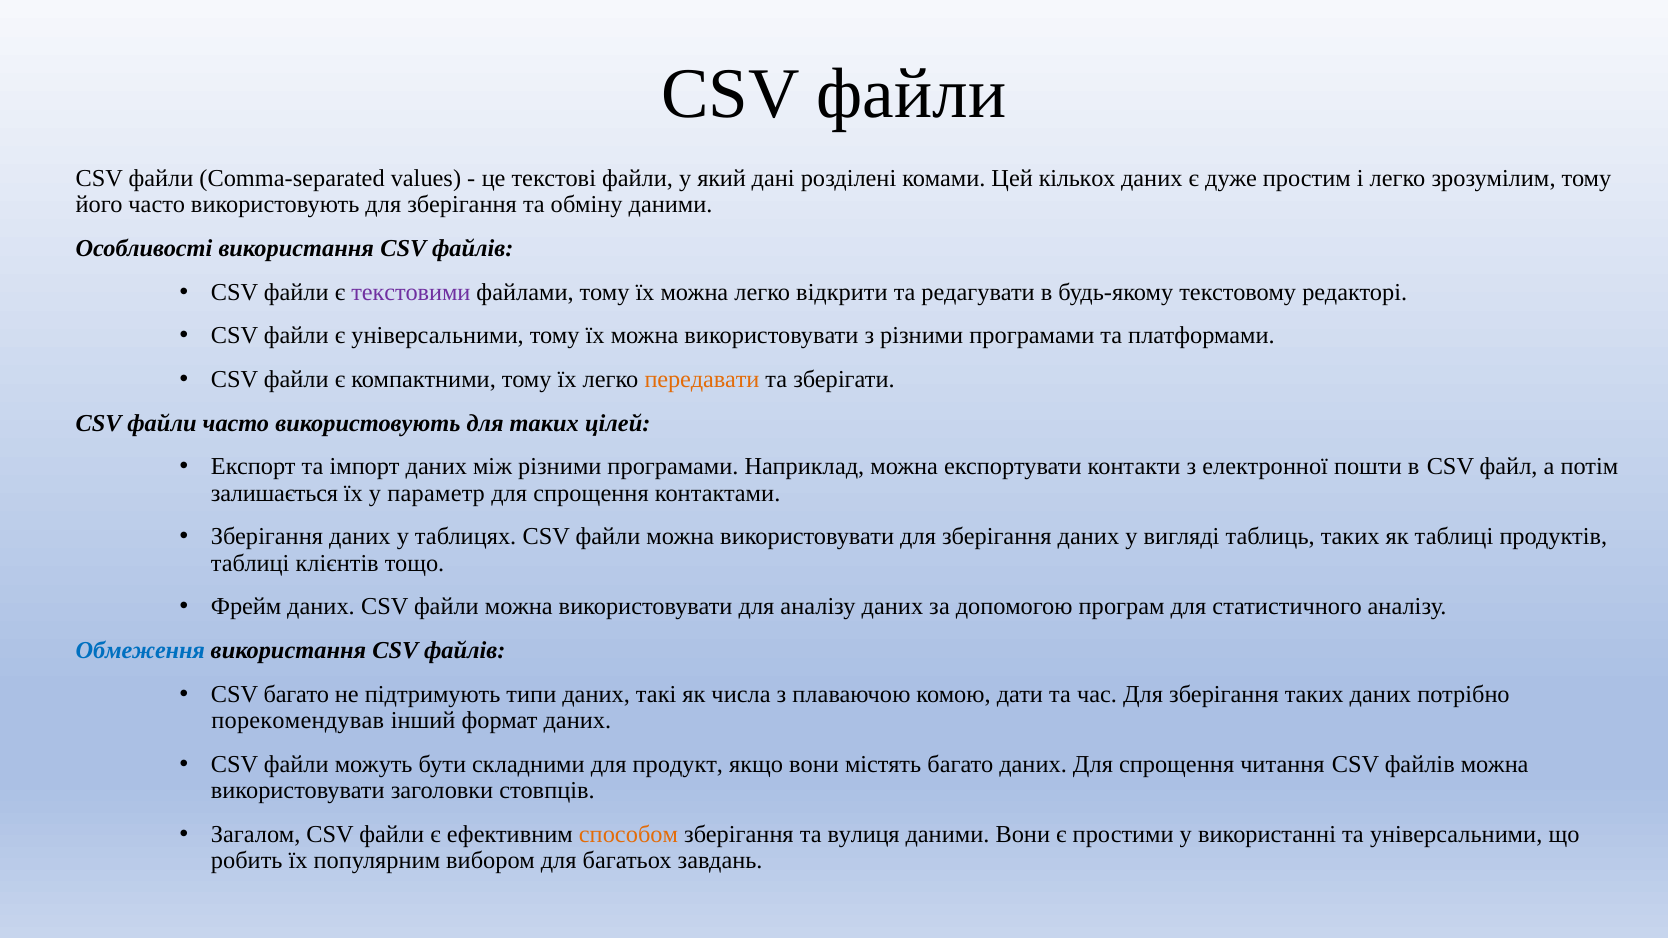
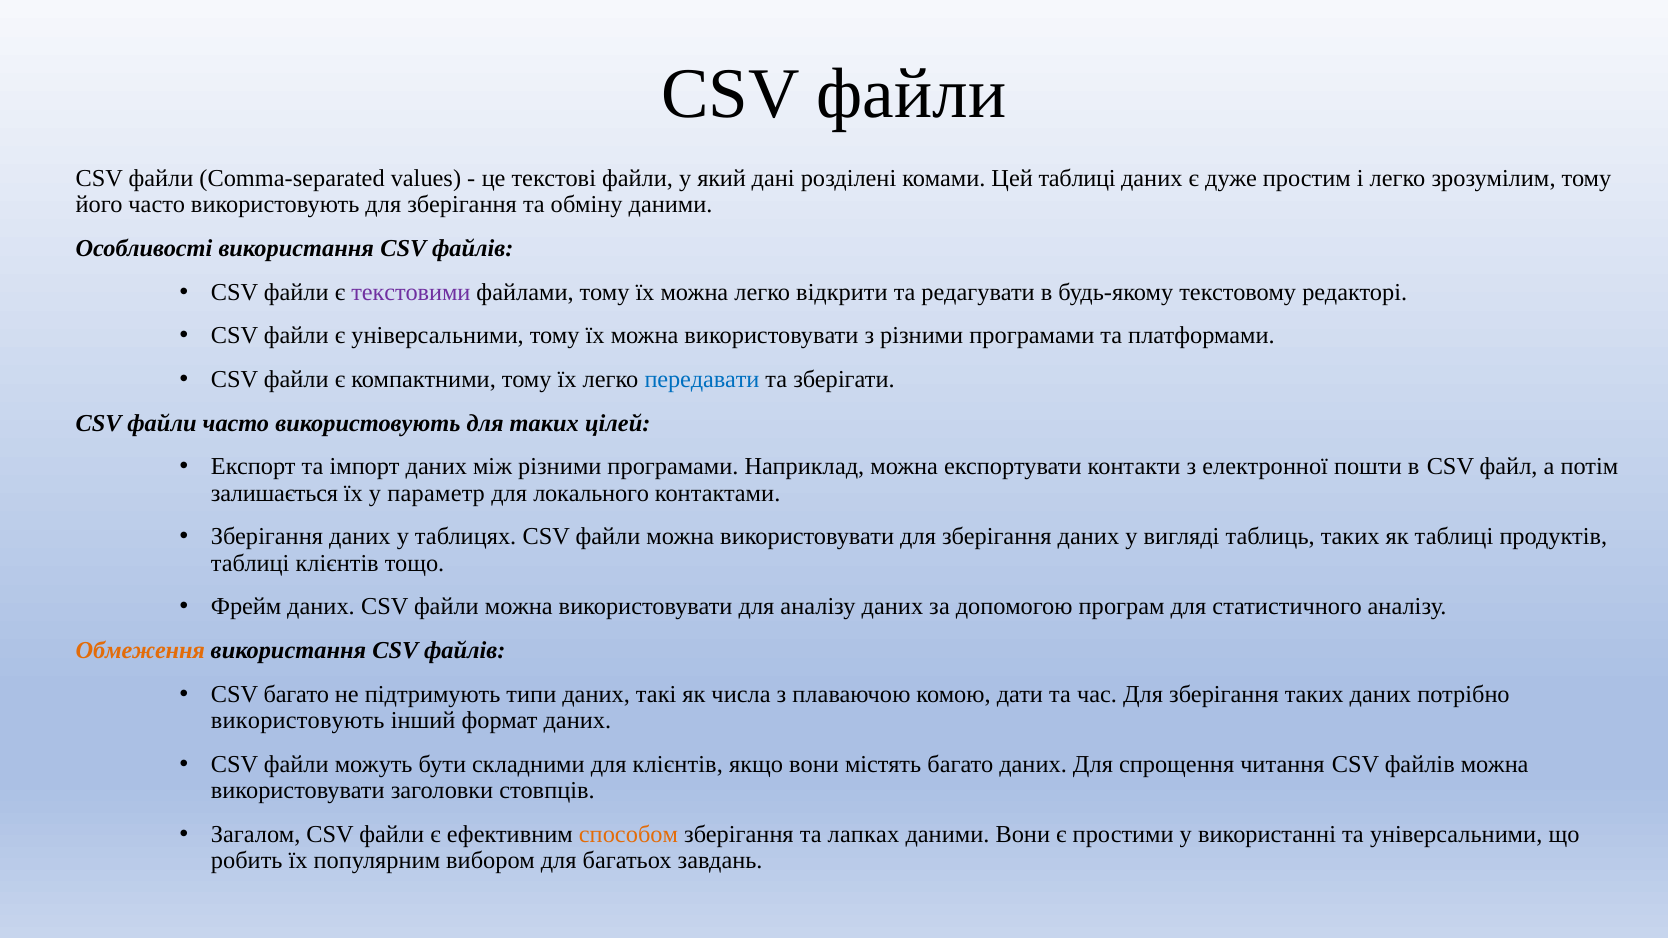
Цей кількох: кількох -> таблиці (1077, 178)
передавати colour: orange -> blue (702, 380)
спрощення: спрощення -> локального (591, 493)
Обмеження colour: blue -> orange (140, 651)
порекомендував: порекомендував -> використовують (298, 721)
для продукт: продукт -> клієнтів (678, 764)
вулиця: вулиця -> лапках (863, 834)
